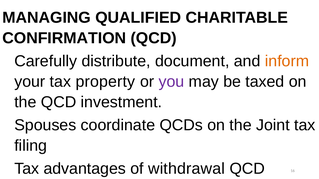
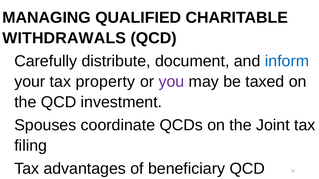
CONFIRMATION: CONFIRMATION -> WITHDRAWALS (64, 38)
inform colour: orange -> blue (287, 61)
withdrawal: withdrawal -> beneficiary (187, 169)
